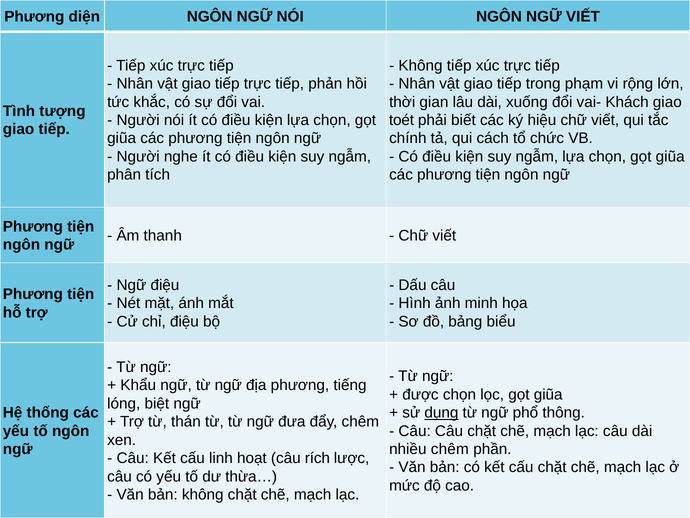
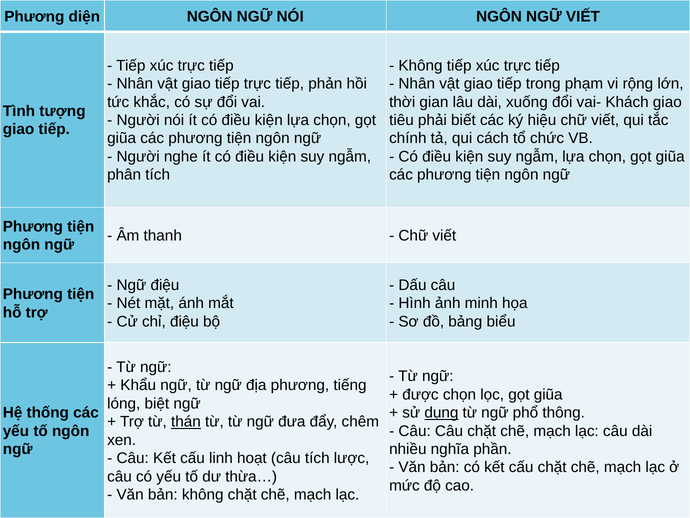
toét: toét -> tiêu (401, 120)
thán underline: none -> present (186, 421)
nhiều chêm: chêm -> nghĩa (450, 449)
câu rích: rích -> tích (317, 458)
